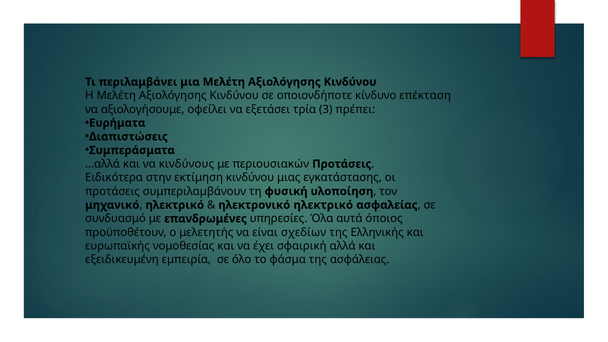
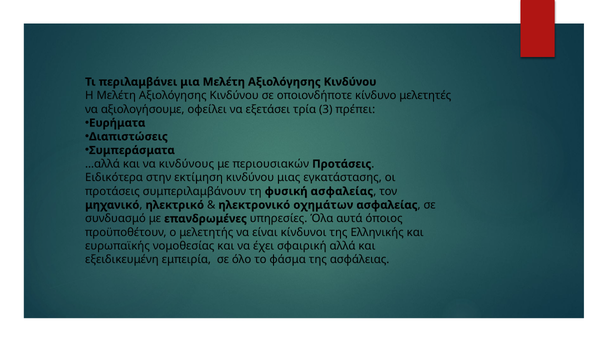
επέκταση: επέκταση -> μελετητές (425, 96)
φυσική υλοποίηση: υλοποίηση -> ασφαλείας (342, 191)
ηλεκτρονικό ηλεκτρικό: ηλεκτρικό -> οχημάτων (323, 205)
σχεδίων: σχεδίων -> κίνδυνοι (304, 232)
